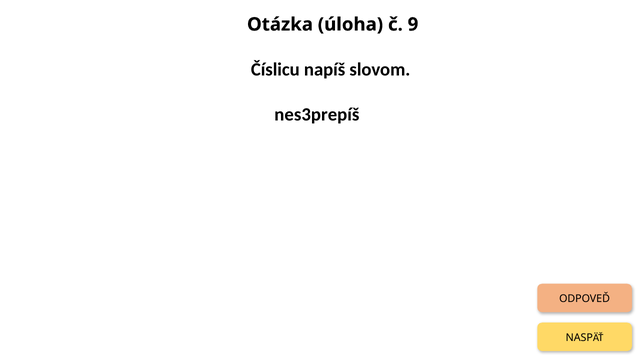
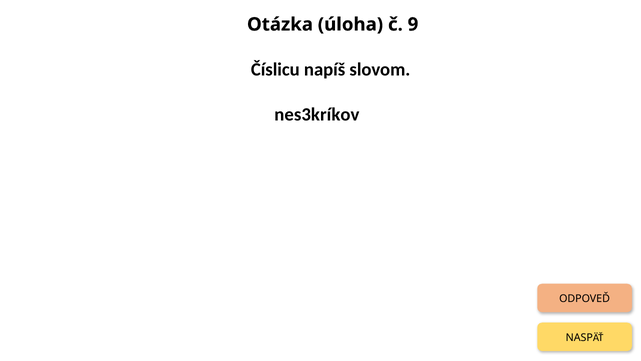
nes3prepíš: nes3prepíš -> nes3kríkov (317, 114)
